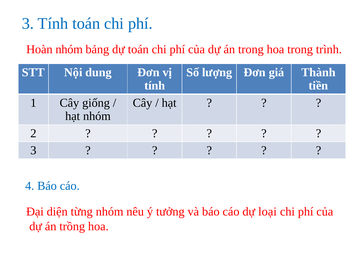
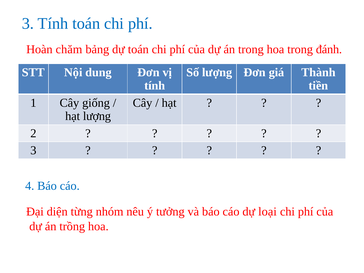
Hoàn nhóm: nhóm -> chăm (69, 49)
trình: trình -> đánh (329, 49)
hạt nhóm: nhóm -> lượng (97, 116)
